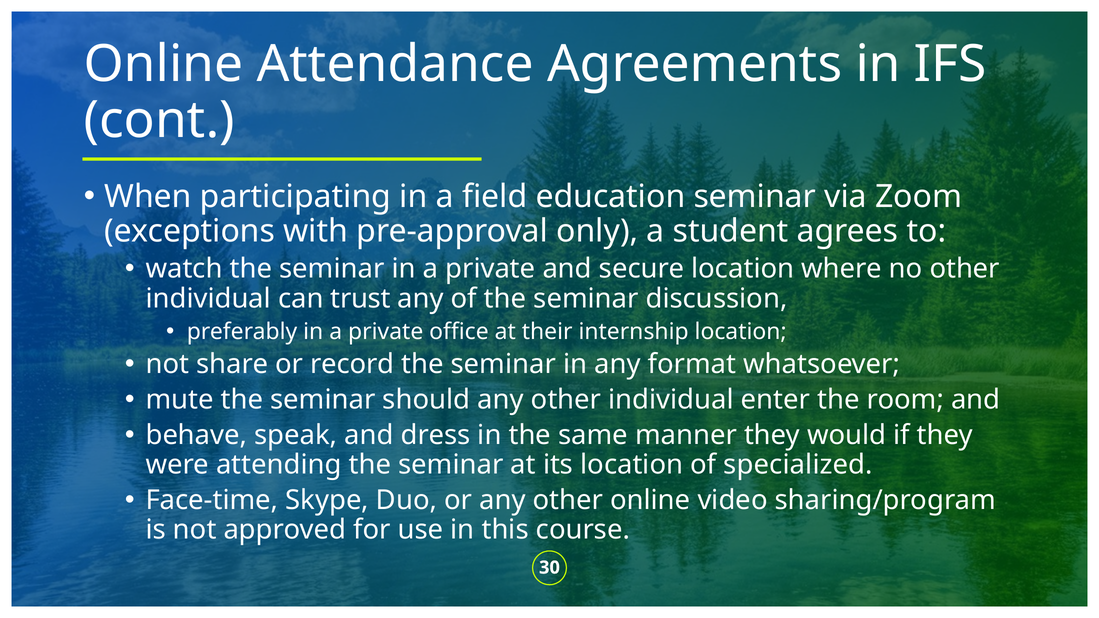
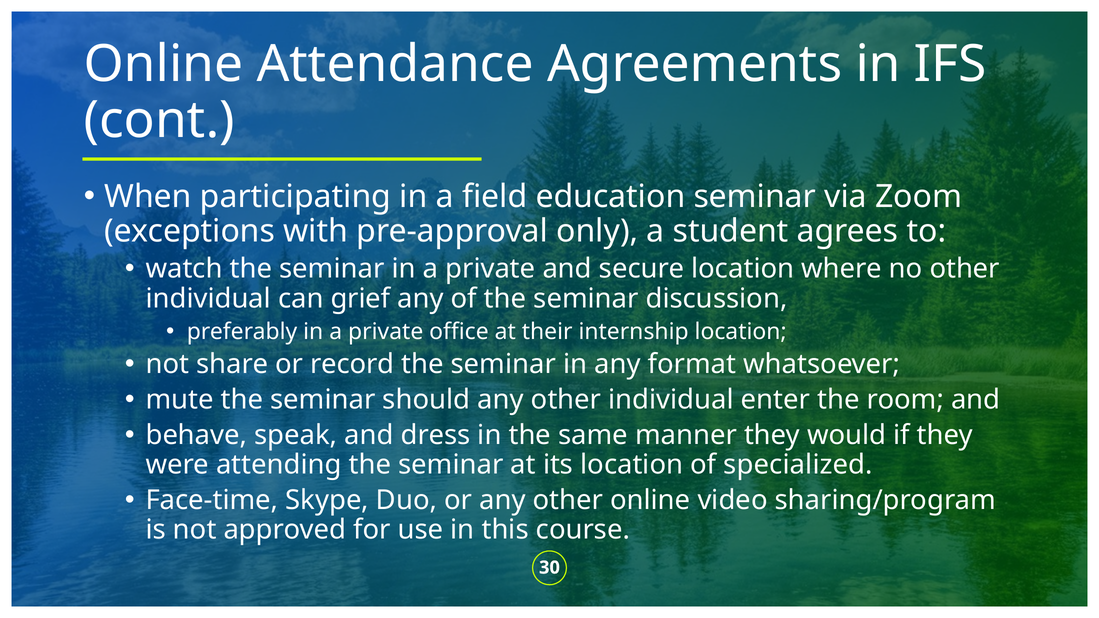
trust: trust -> grief (361, 299)
